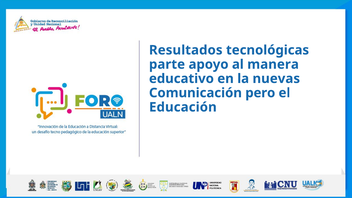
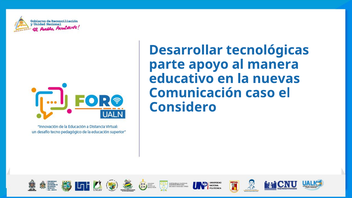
Resultados: Resultados -> Desarrollar (186, 50)
pero: pero -> caso (260, 93)
Educación: Educación -> Considero (183, 107)
